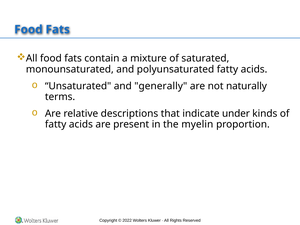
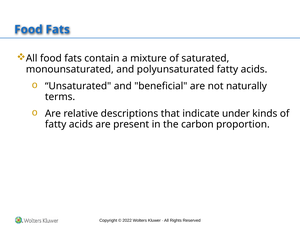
generally: generally -> beneficial (161, 86)
myelin: myelin -> carbon (197, 124)
